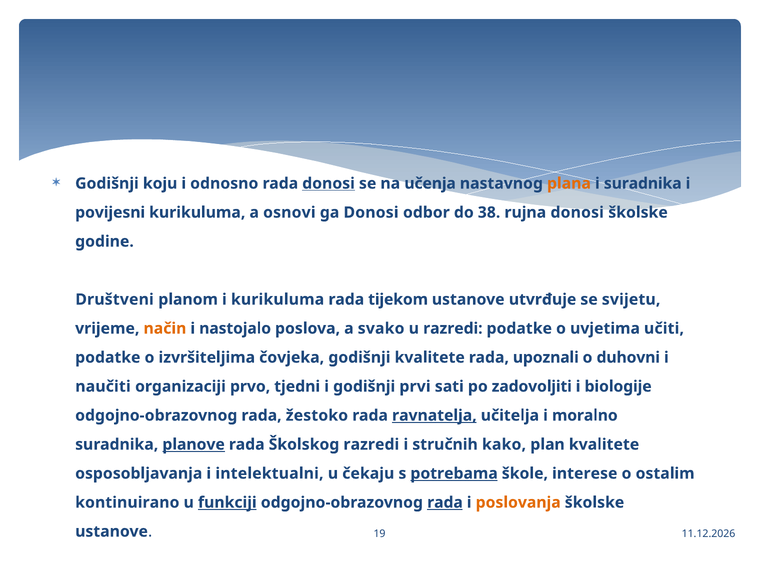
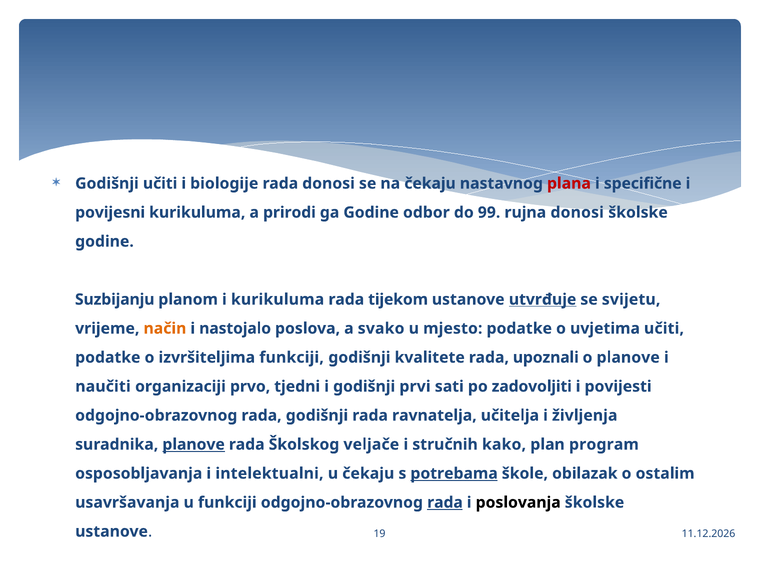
Godišnji koju: koju -> učiti (160, 184)
odnosno: odnosno -> biologije (224, 184)
donosi underline: present -> none (329, 184)
na učenja: učenja -> čekaju (430, 184)
plana colour: orange -> red (569, 184)
i suradnika: suradnika -> specifične (643, 184)
osnovi: osnovi -> prirodi (289, 213)
ga Donosi: Donosi -> Godine (371, 213)
38: 38 -> 99 (489, 213)
Društveni: Društveni -> Suzbijanju (115, 300)
utvrđuje underline: none -> present (543, 300)
u razredi: razredi -> mjesto (453, 329)
izvršiteljima čovjeka: čovjeka -> funkciji (292, 358)
o duhovni: duhovni -> planove (628, 358)
biologije: biologije -> povijesti (618, 387)
rada žestoko: žestoko -> godišnji (317, 416)
ravnatelja underline: present -> none (434, 416)
moralno: moralno -> življenja (585, 416)
Školskog razredi: razredi -> veljače (371, 445)
plan kvalitete: kvalitete -> program (604, 445)
interese: interese -> obilazak (585, 474)
kontinuirano: kontinuirano -> usavršavanja (127, 503)
funkciji underline: present -> none (227, 503)
poslovanja colour: orange -> black (518, 503)
